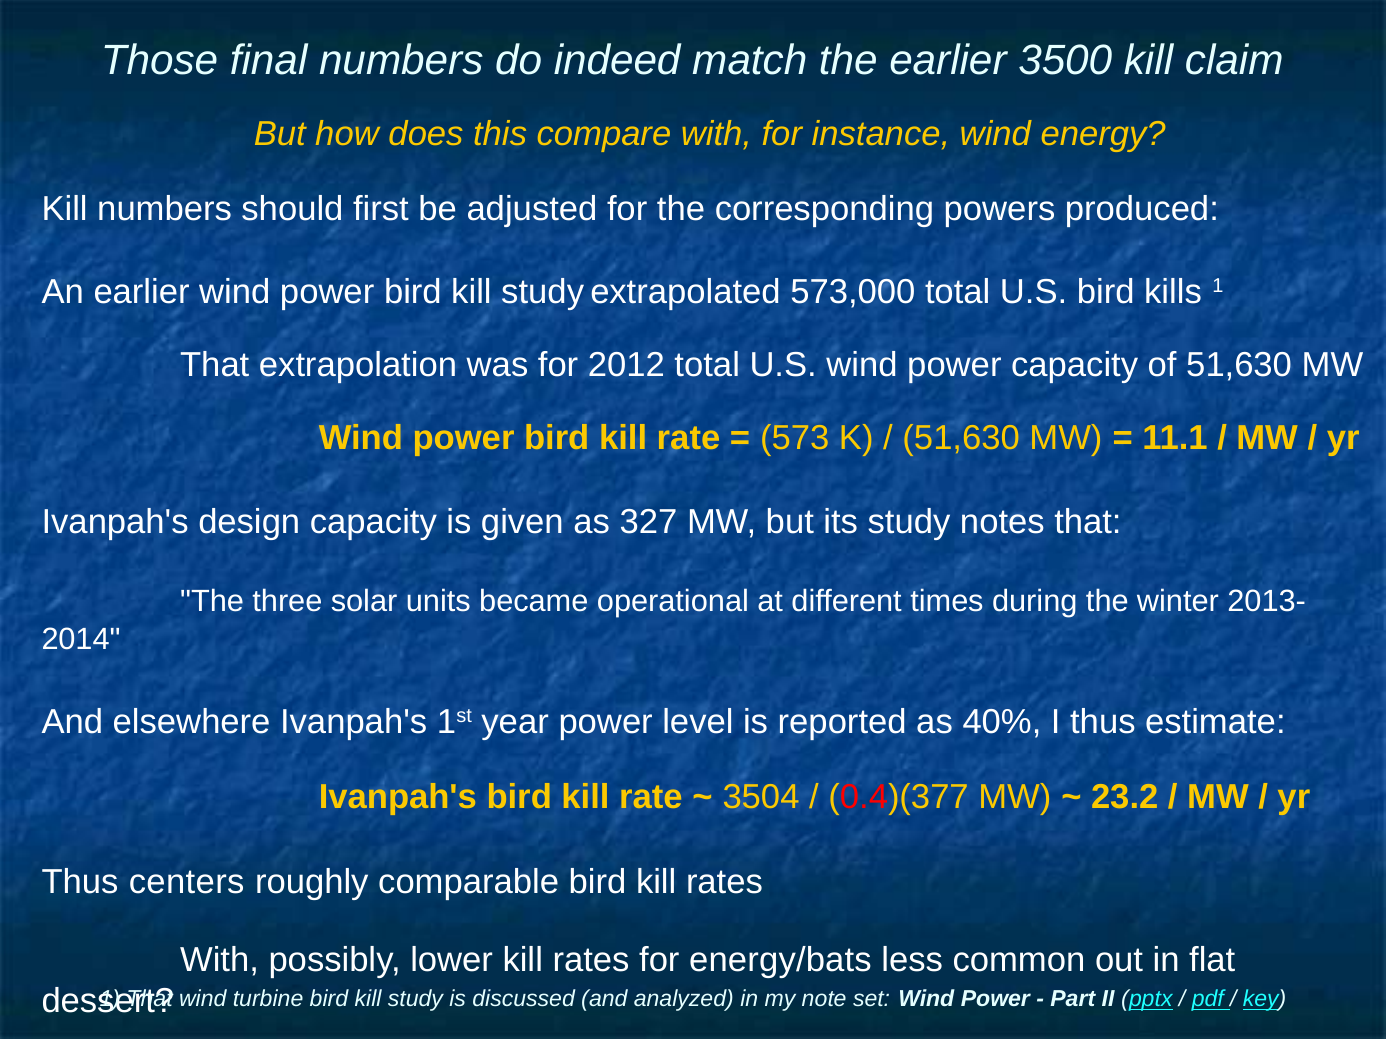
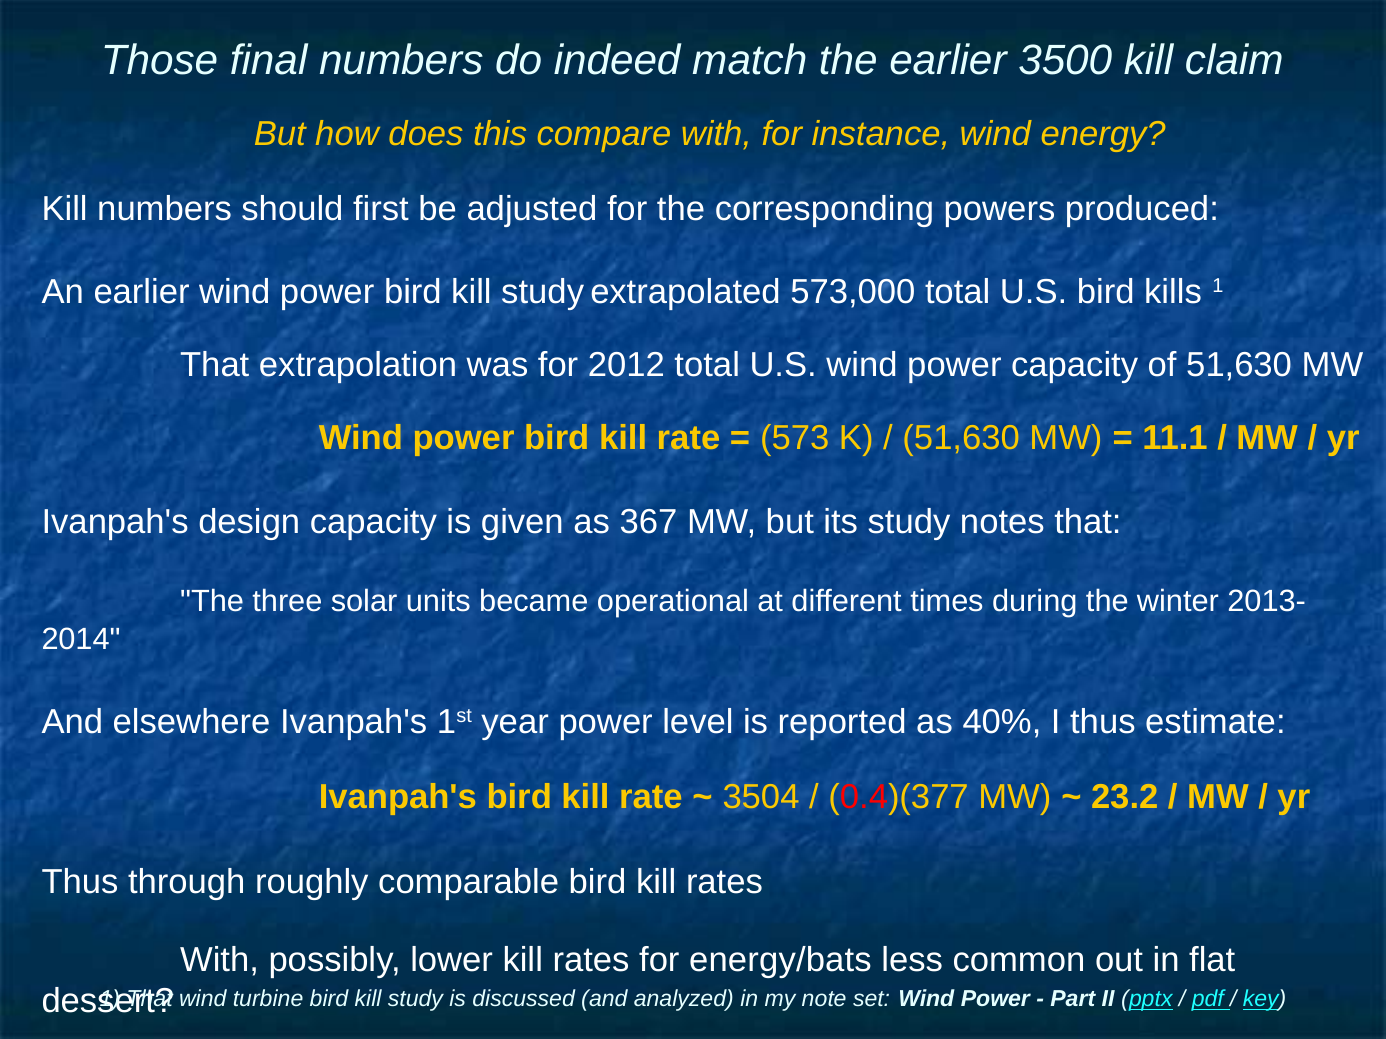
327: 327 -> 367 (648, 523)
centers: centers -> through (187, 882)
